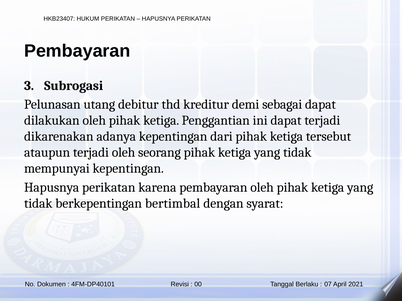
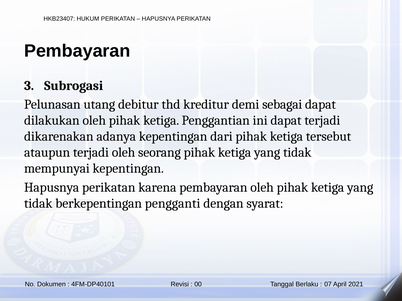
bertimbal: bertimbal -> pengganti (173, 204)
